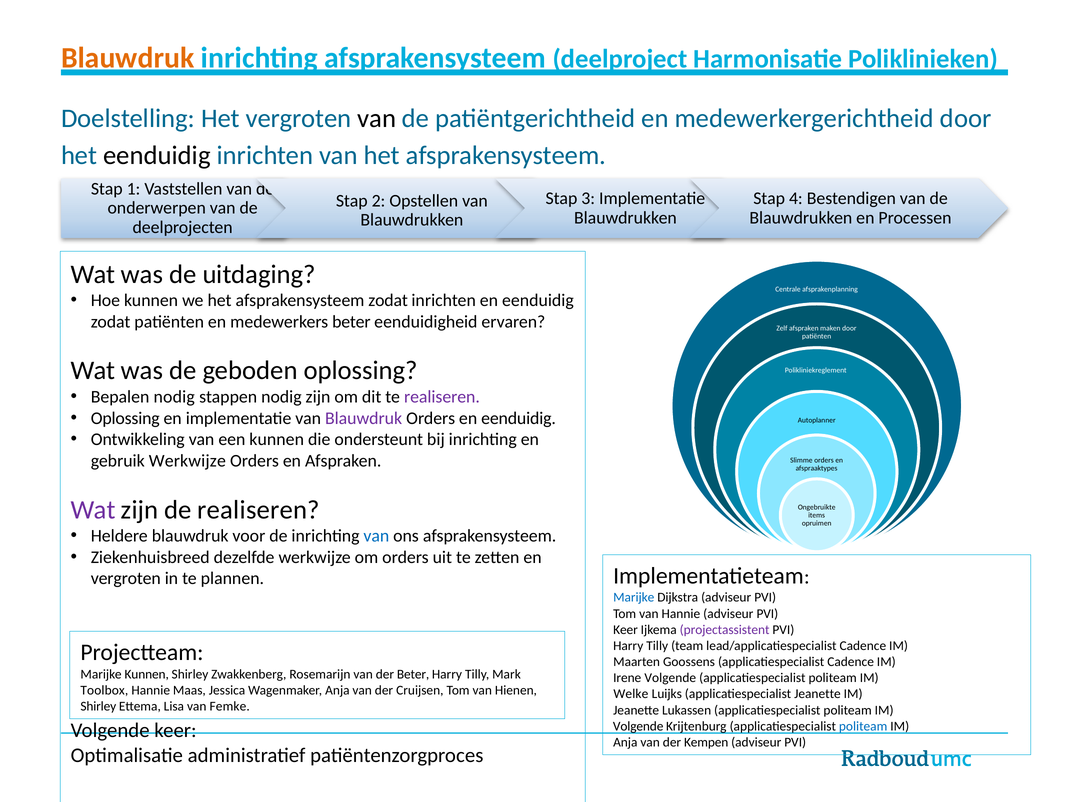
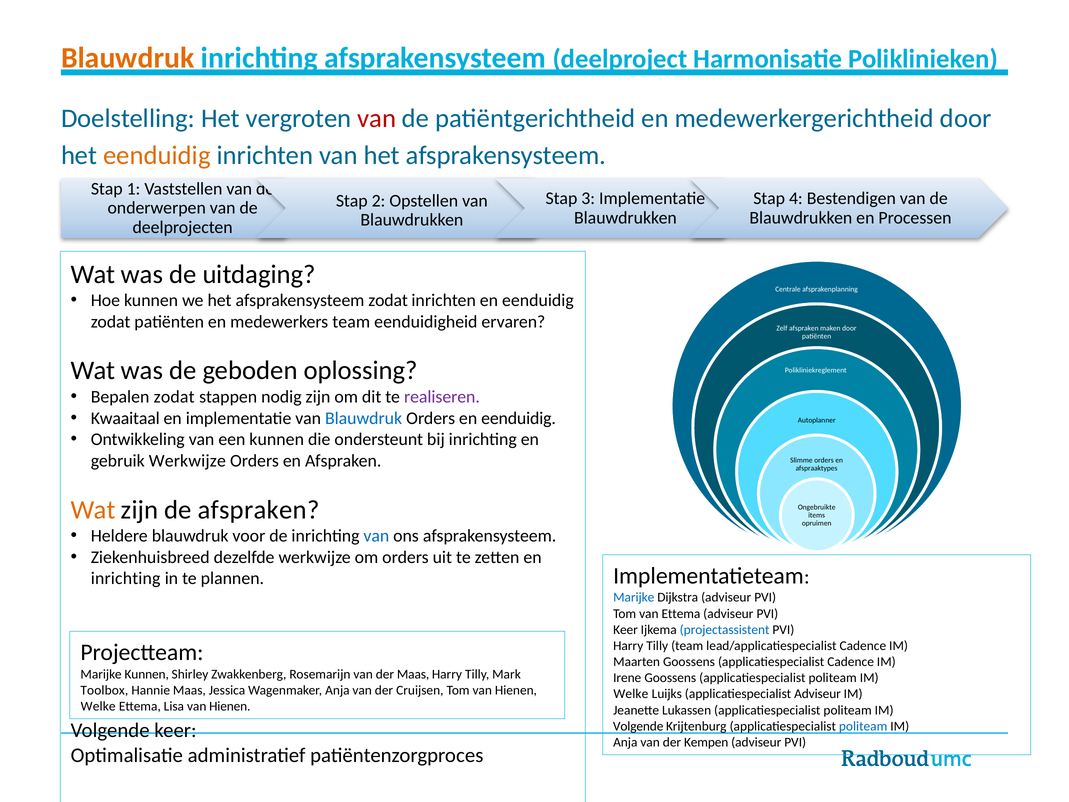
van colour: black -> red (377, 118)
eenduidig colour: black -> orange (157, 155)
medewerkers beter: beter -> team (351, 322)
Bepalen nodig: nodig -> zodat (174, 397)
Oplossing: Oplossing -> Kwaaitaal (125, 418)
Blauwdruk colour: purple -> blue (364, 418)
Wat colour: purple -> orange (93, 510)
de realiseren: realiseren -> afspraken (259, 510)
vergroten: vergroten -> inrichting (126, 578)
van Hannie: Hannie -> Ettema (681, 613)
projectassistent colour: purple -> blue (725, 630)
der Beter: Beter -> Maas (413, 674)
Irene Volgende: Volgende -> Goossens (670, 678)
applicatiespecialist Jeanette: Jeanette -> Adviseur (818, 694)
Shirley: Shirley -> Welke (98, 706)
Lisa van Femke: Femke -> Hienen (230, 706)
